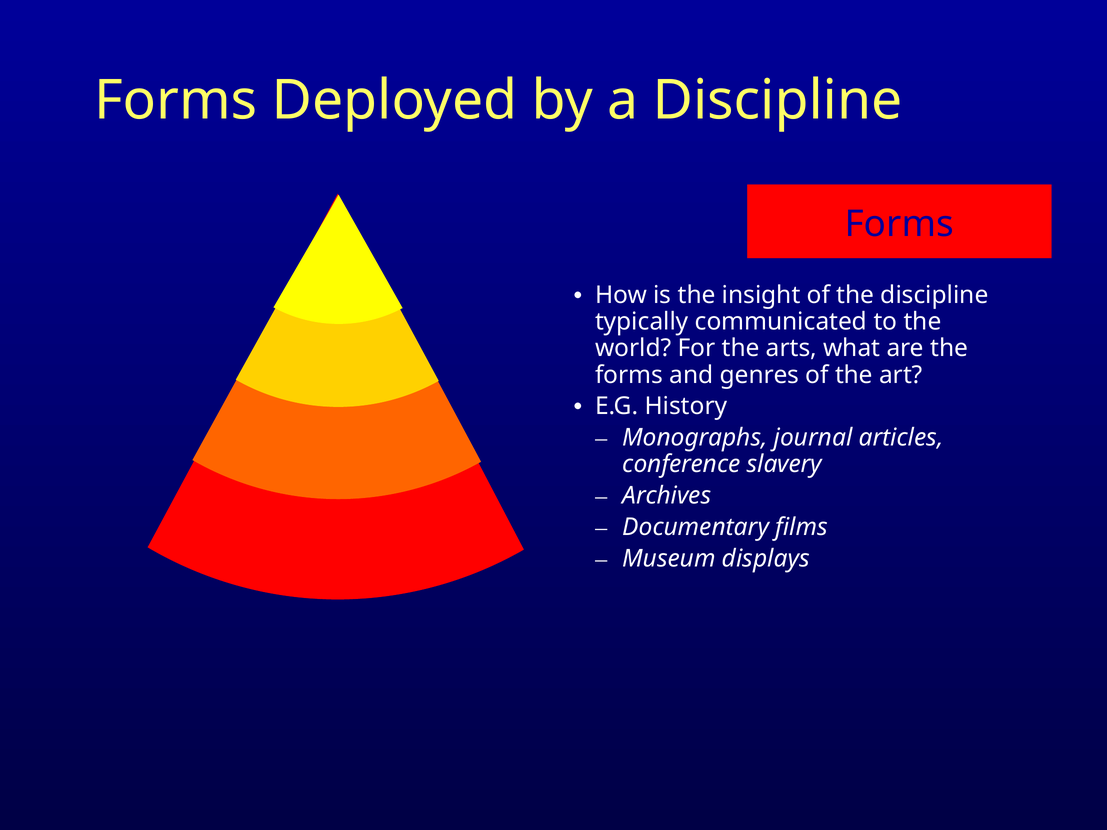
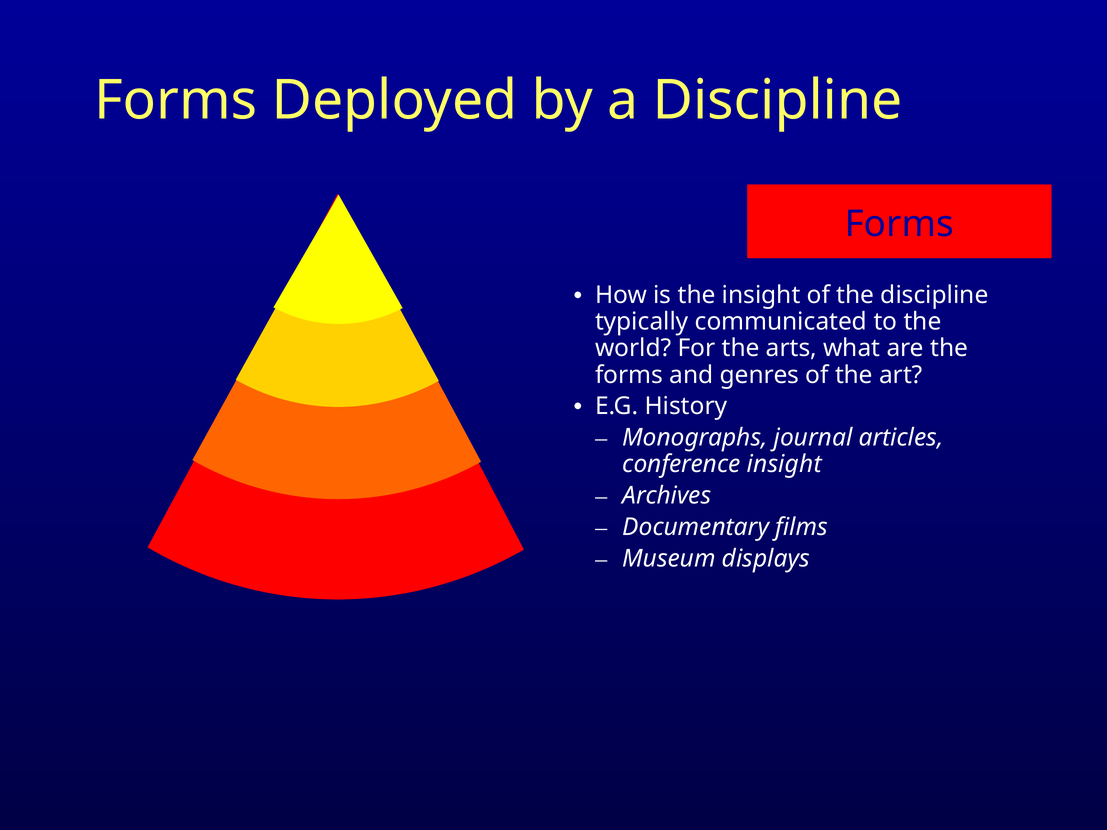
conference slavery: slavery -> insight (784, 464)
